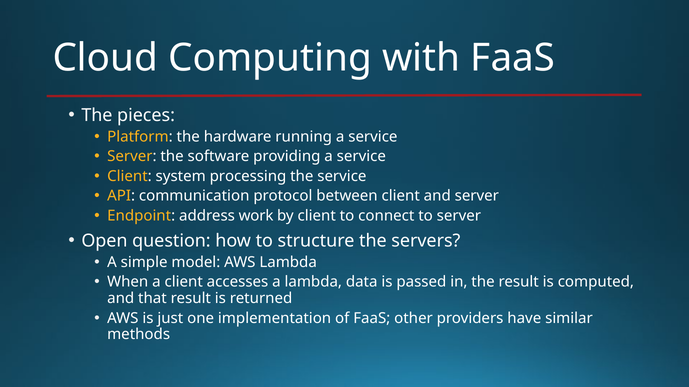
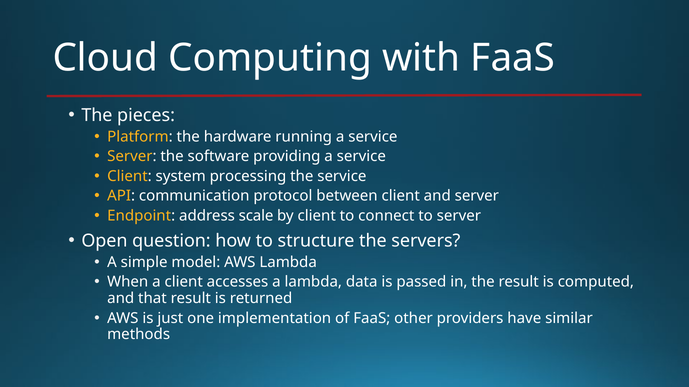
work: work -> scale (256, 216)
